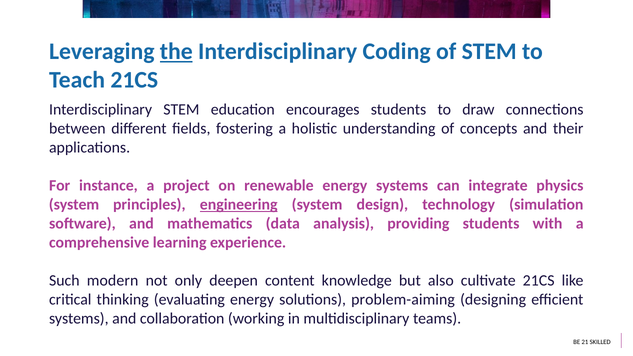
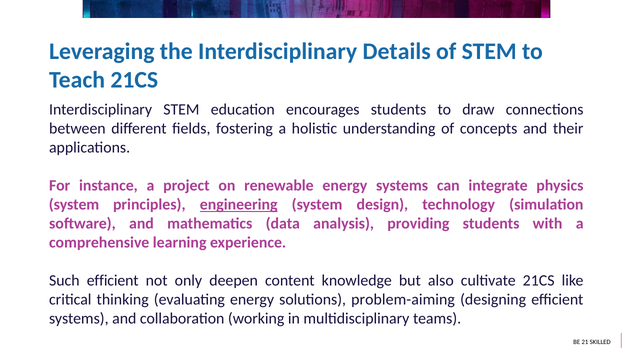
the underline: present -> none (176, 52)
Coding: Coding -> Details (397, 52)
Such modern: modern -> efficient (113, 281)
